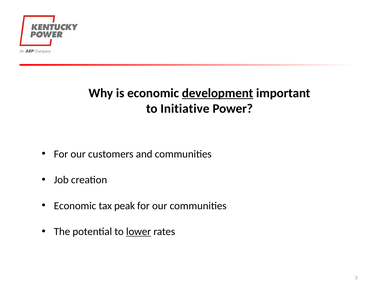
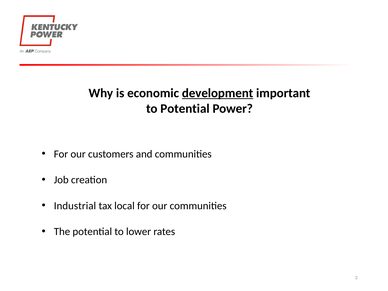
to Initiative: Initiative -> Potential (185, 109)
Economic: Economic -> Industrial (75, 206)
peak: peak -> local (124, 206)
lower underline: present -> none (139, 232)
